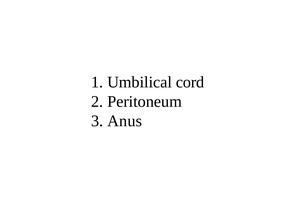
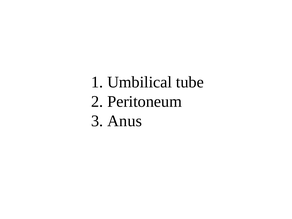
cord: cord -> tube (190, 82)
